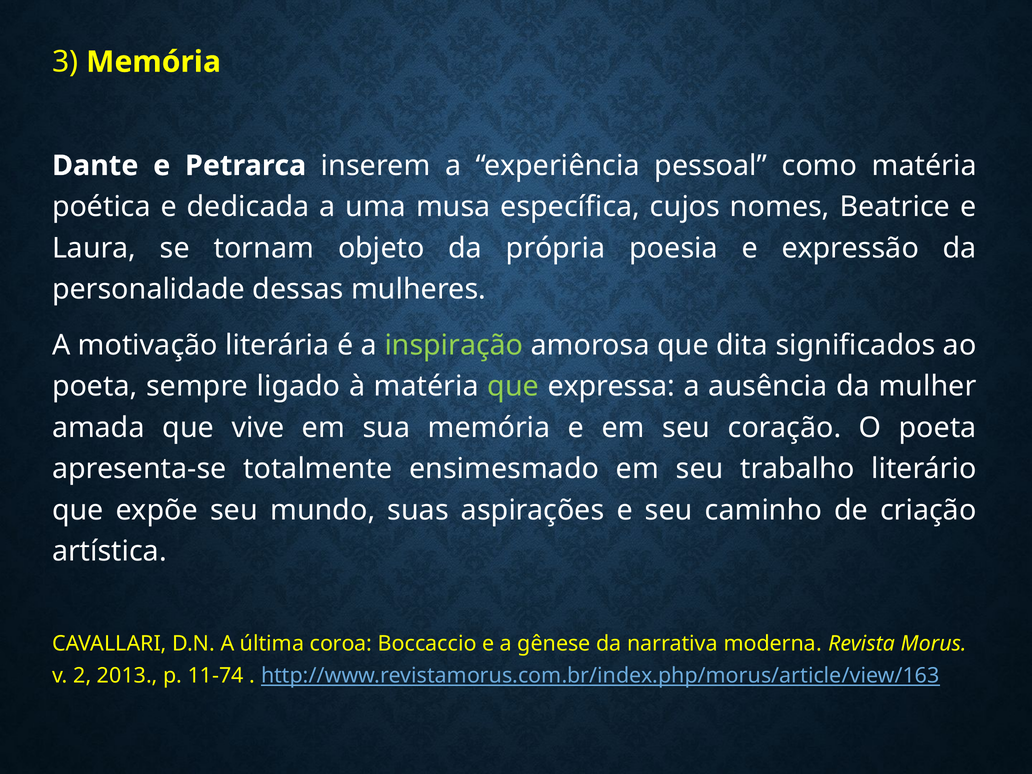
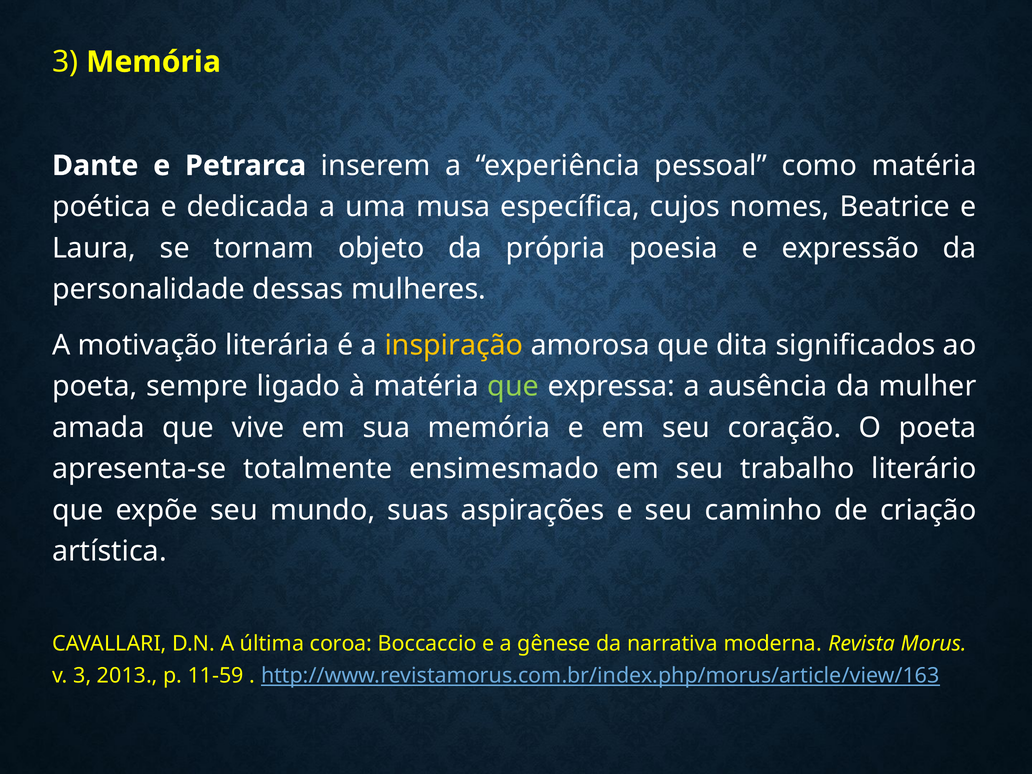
inspiração colour: light green -> yellow (454, 345)
v 2: 2 -> 3 (82, 675)
11-74: 11-74 -> 11-59 (216, 675)
